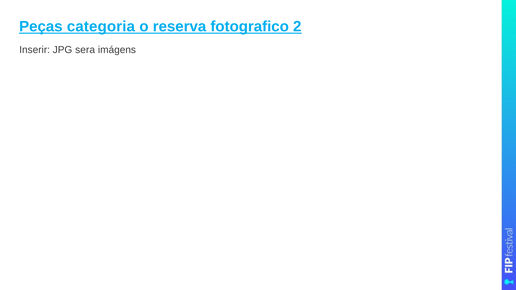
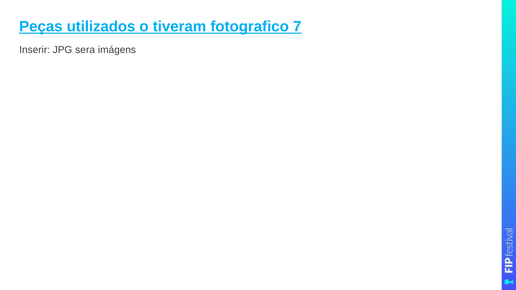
categoria: categoria -> utilizados (101, 27)
reserva: reserva -> tiveram (180, 27)
2: 2 -> 7 (297, 27)
